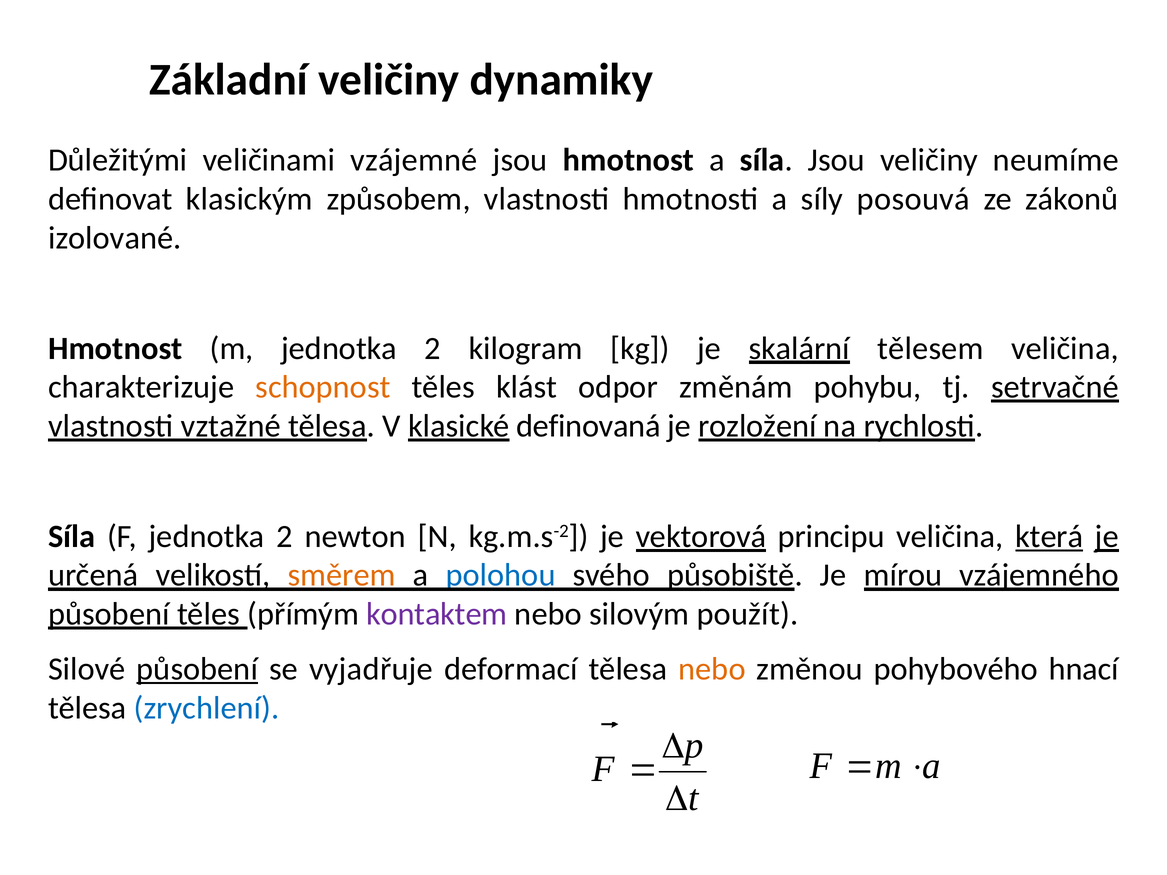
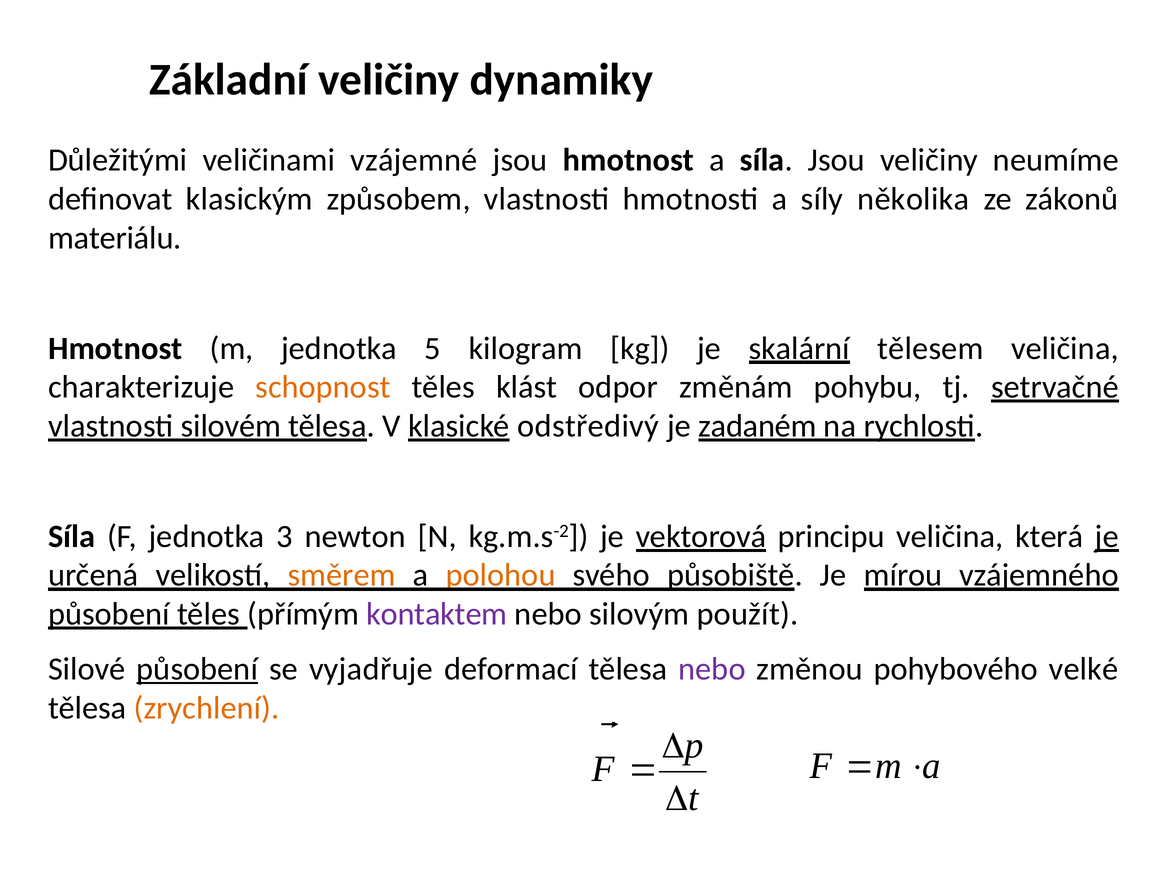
posouvá: posouvá -> několika (913, 199)
izolované: izolované -> materiálu (115, 238)
m jednotka 2: 2 -> 5 (432, 348)
vztažné: vztažné -> silovém (231, 426)
definovaná: definovaná -> odstředivý (588, 426)
rozložení: rozložení -> zadaném (757, 426)
F jednotka 2: 2 -> 3 (285, 536)
která underline: present -> none (1049, 536)
polohou colour: blue -> orange (501, 575)
nebo colour: orange -> purple (712, 669)
hnací: hnací -> velké (1084, 669)
zrychlení colour: blue -> orange (207, 708)
